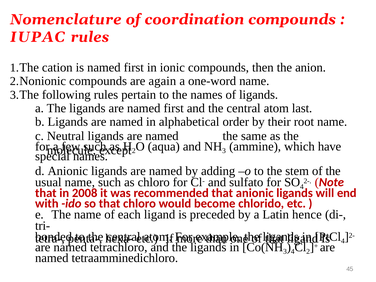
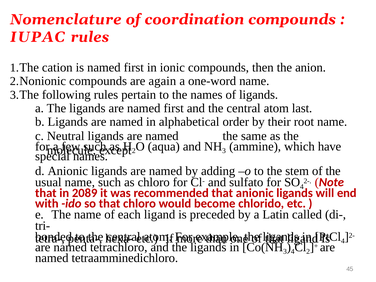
2008: 2008 -> 2089 (85, 193)
hence: hence -> called (307, 214)
